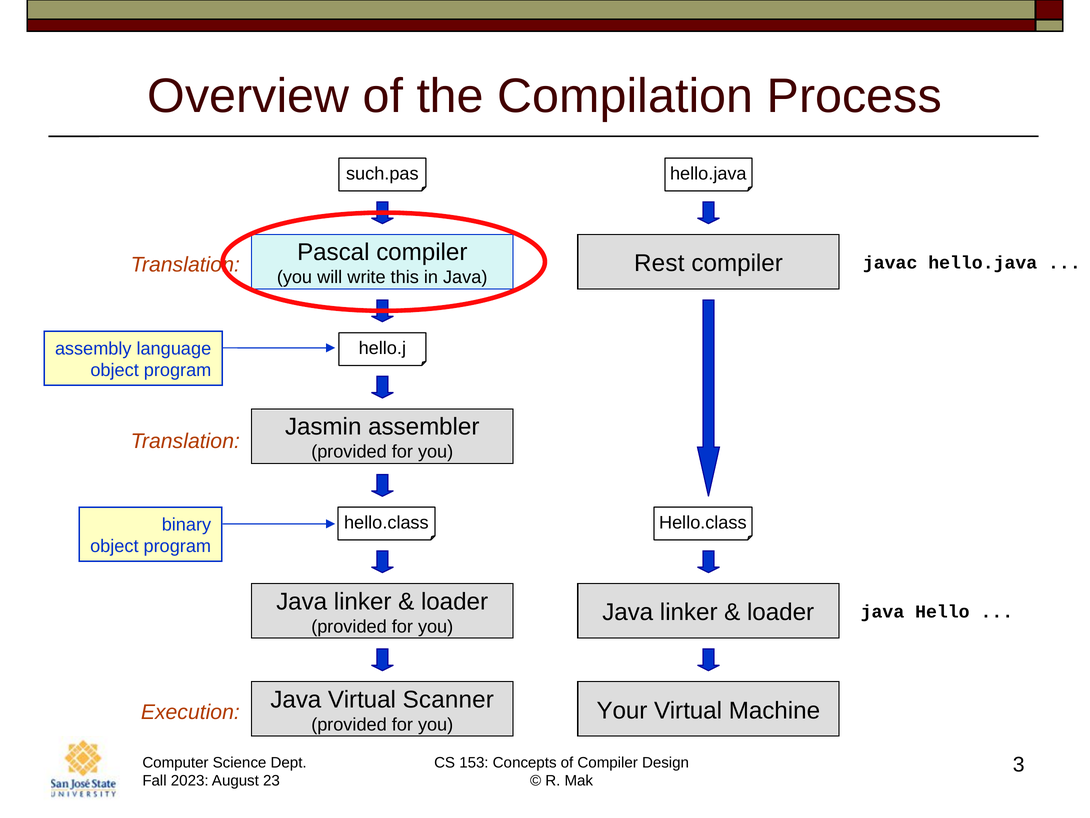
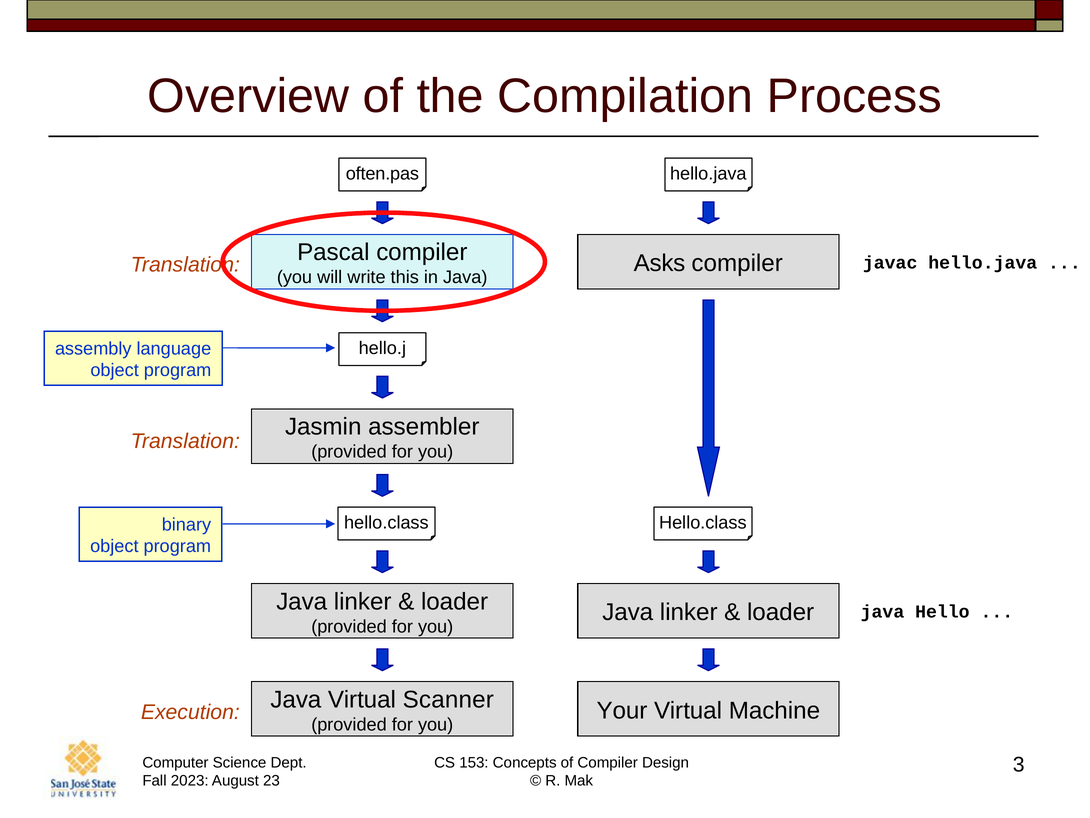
such.pas: such.pas -> often.pas (382, 174)
Rest: Rest -> Asks (659, 263)
